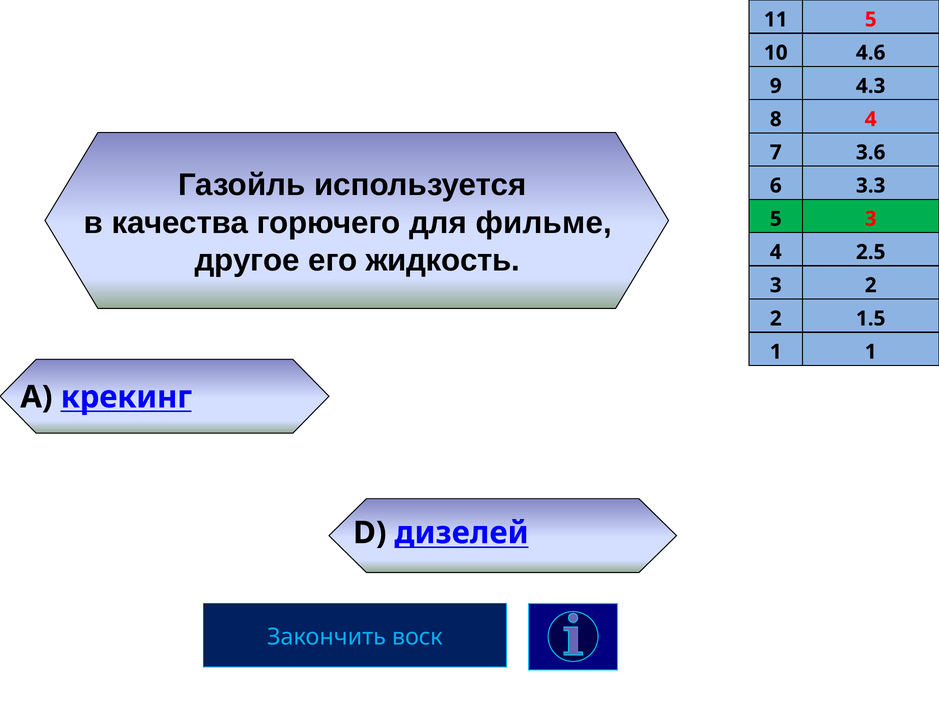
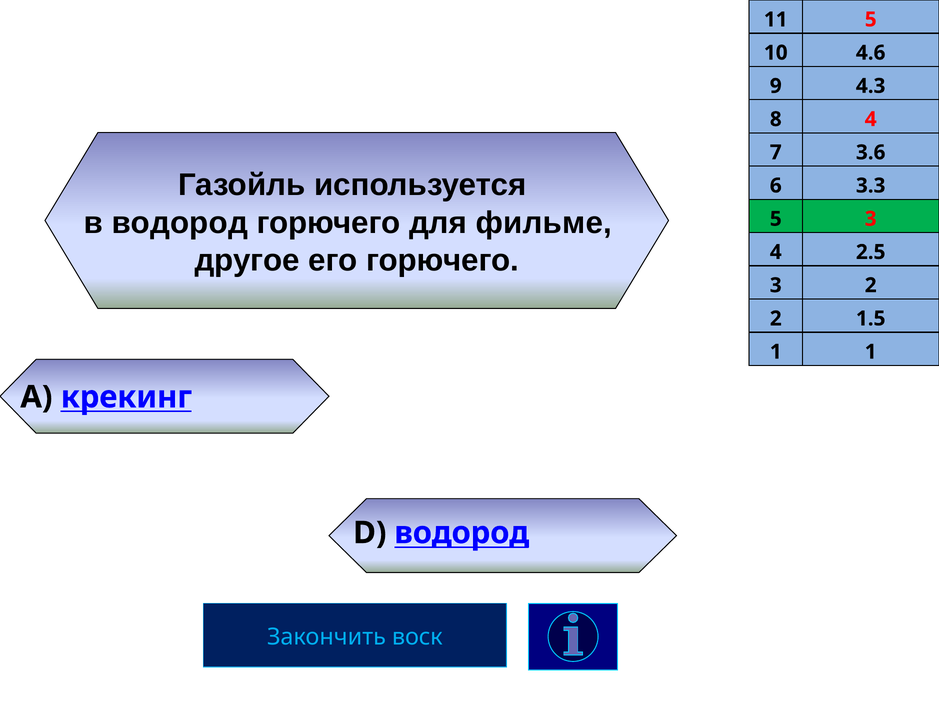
в качества: качества -> водород (180, 223)
его жидкость: жидкость -> горючего (443, 260)
D дизелей: дизелей -> водород (462, 533)
